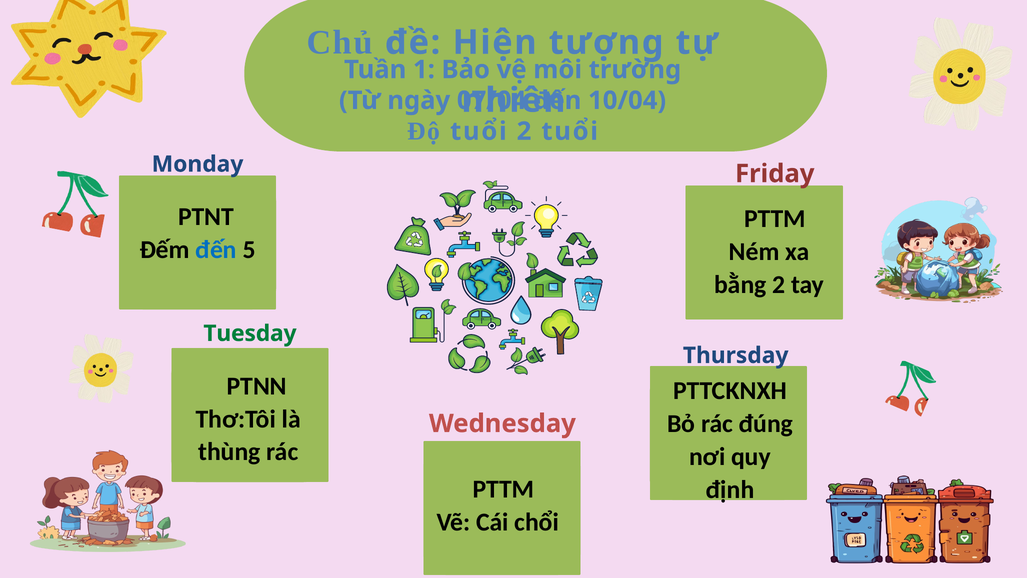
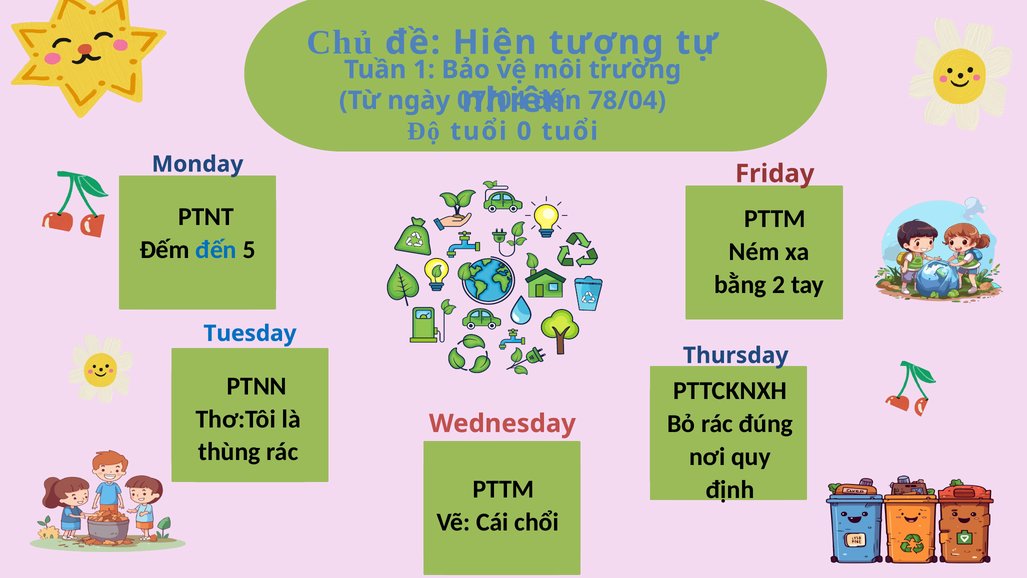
10/04: 10/04 -> 78/04 (627, 100)
tuổi 2: 2 -> 0 (524, 131)
Tuesday colour: green -> blue (250, 333)
